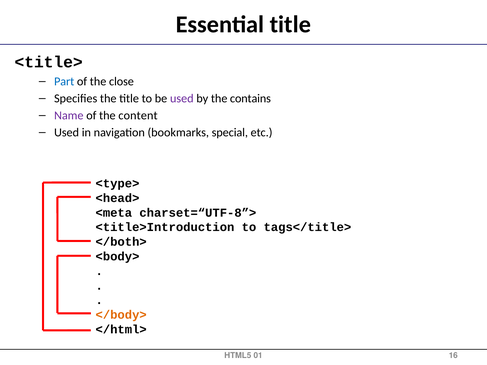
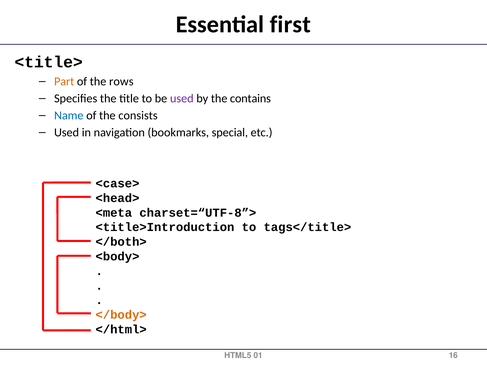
Essential title: title -> first (290, 24)
Part colour: blue -> orange (64, 81)
close: close -> rows (121, 81)
Name colour: purple -> blue (69, 116)
content: content -> consists (138, 116)
<type>: <type> -> <case> (117, 184)
